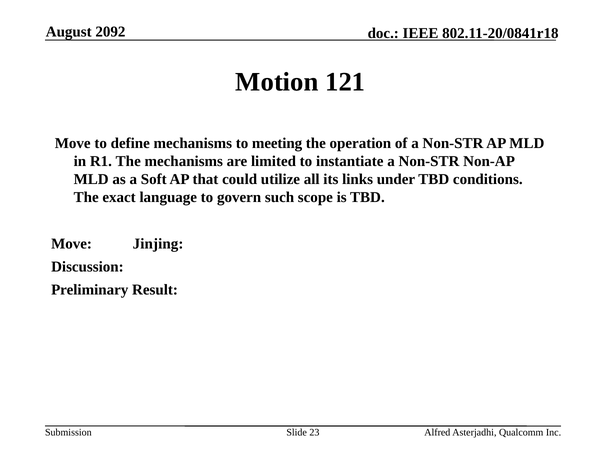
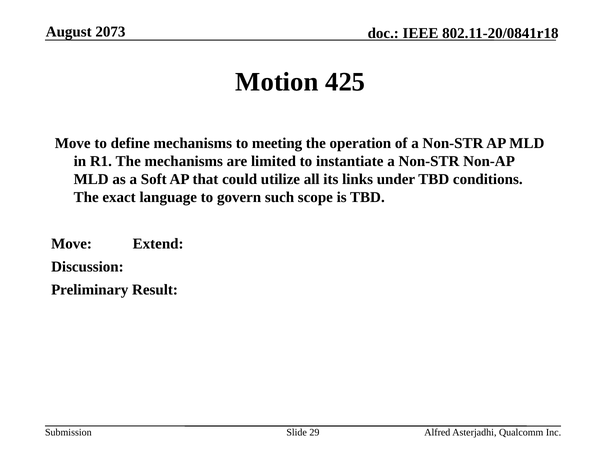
2092: 2092 -> 2073 (110, 32)
121: 121 -> 425 (345, 82)
Jinjing: Jinjing -> Extend (158, 243)
23: 23 -> 29 (314, 432)
